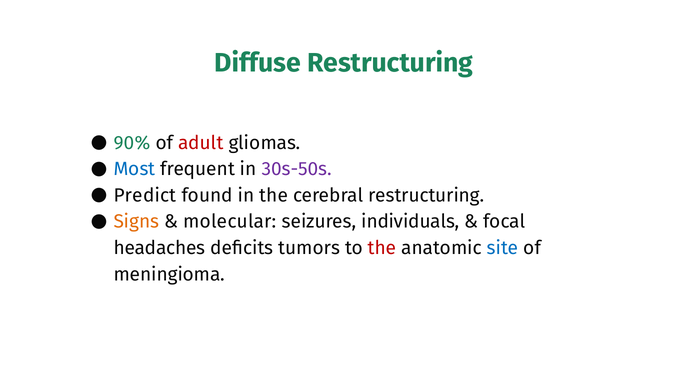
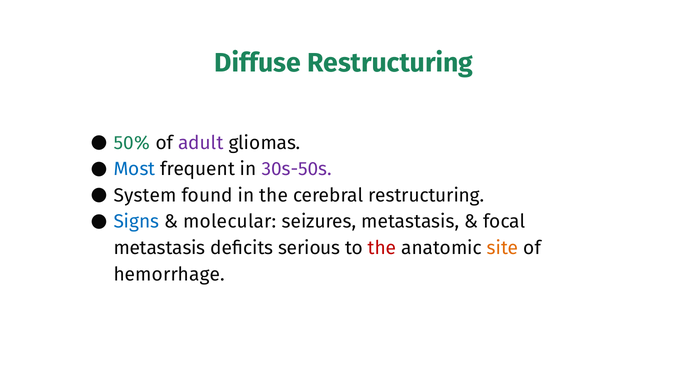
90%: 90% -> 50% (132, 143)
adult colour: red -> purple (201, 143)
Predict: Predict -> System (145, 195)
Signs colour: orange -> blue (136, 222)
seizures individuals: individuals -> metastasis (410, 222)
headaches: headaches -> metastasis (159, 248)
tumors: tumors -> serious (309, 248)
site colour: blue -> orange (503, 248)
meningioma: meningioma -> hemorrhage (169, 274)
